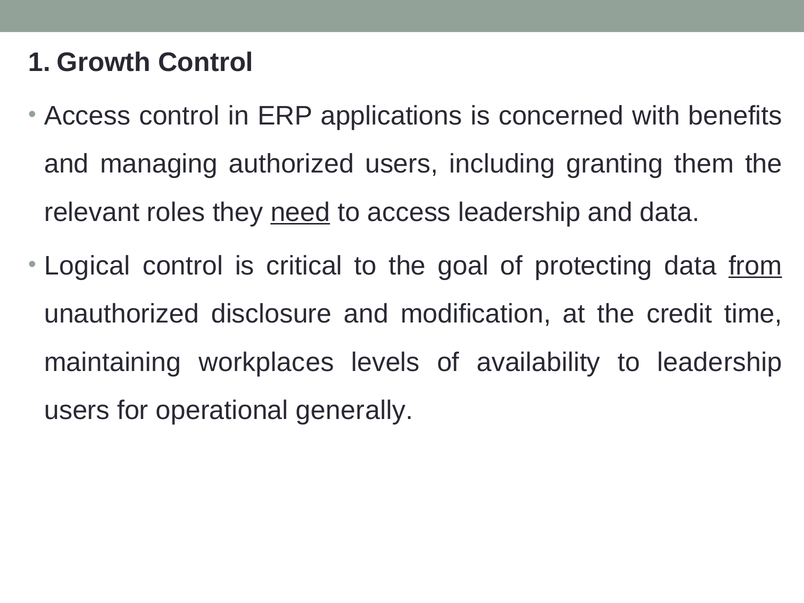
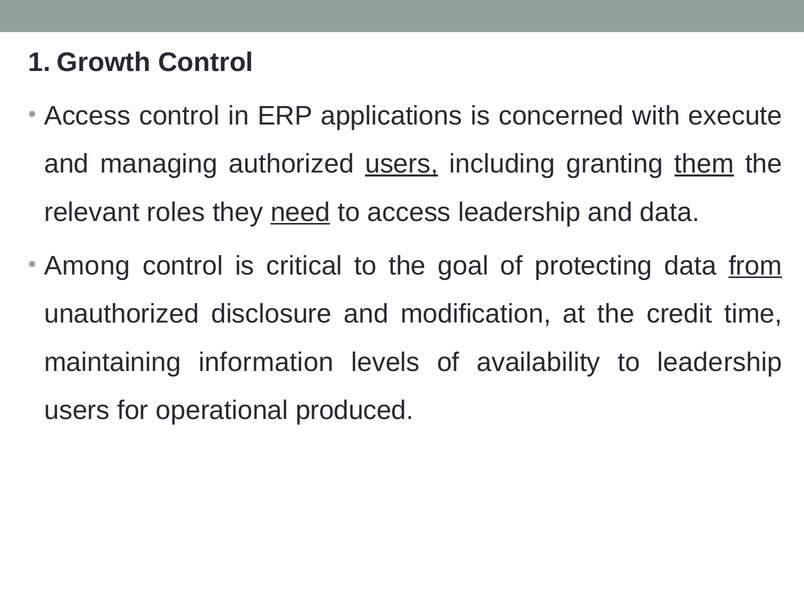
benefits: benefits -> execute (735, 116)
users underline: none -> present (402, 164)
them underline: none -> present (704, 164)
Logical: Logical -> Among (87, 266)
workplaces: workplaces -> information (266, 362)
generally: generally -> produced (355, 411)
